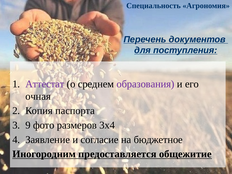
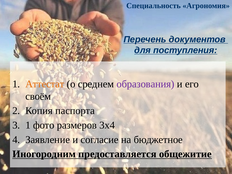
Аттестат colour: purple -> orange (45, 84)
очная: очная -> своём (38, 96)
9: 9 -> 1 (28, 125)
